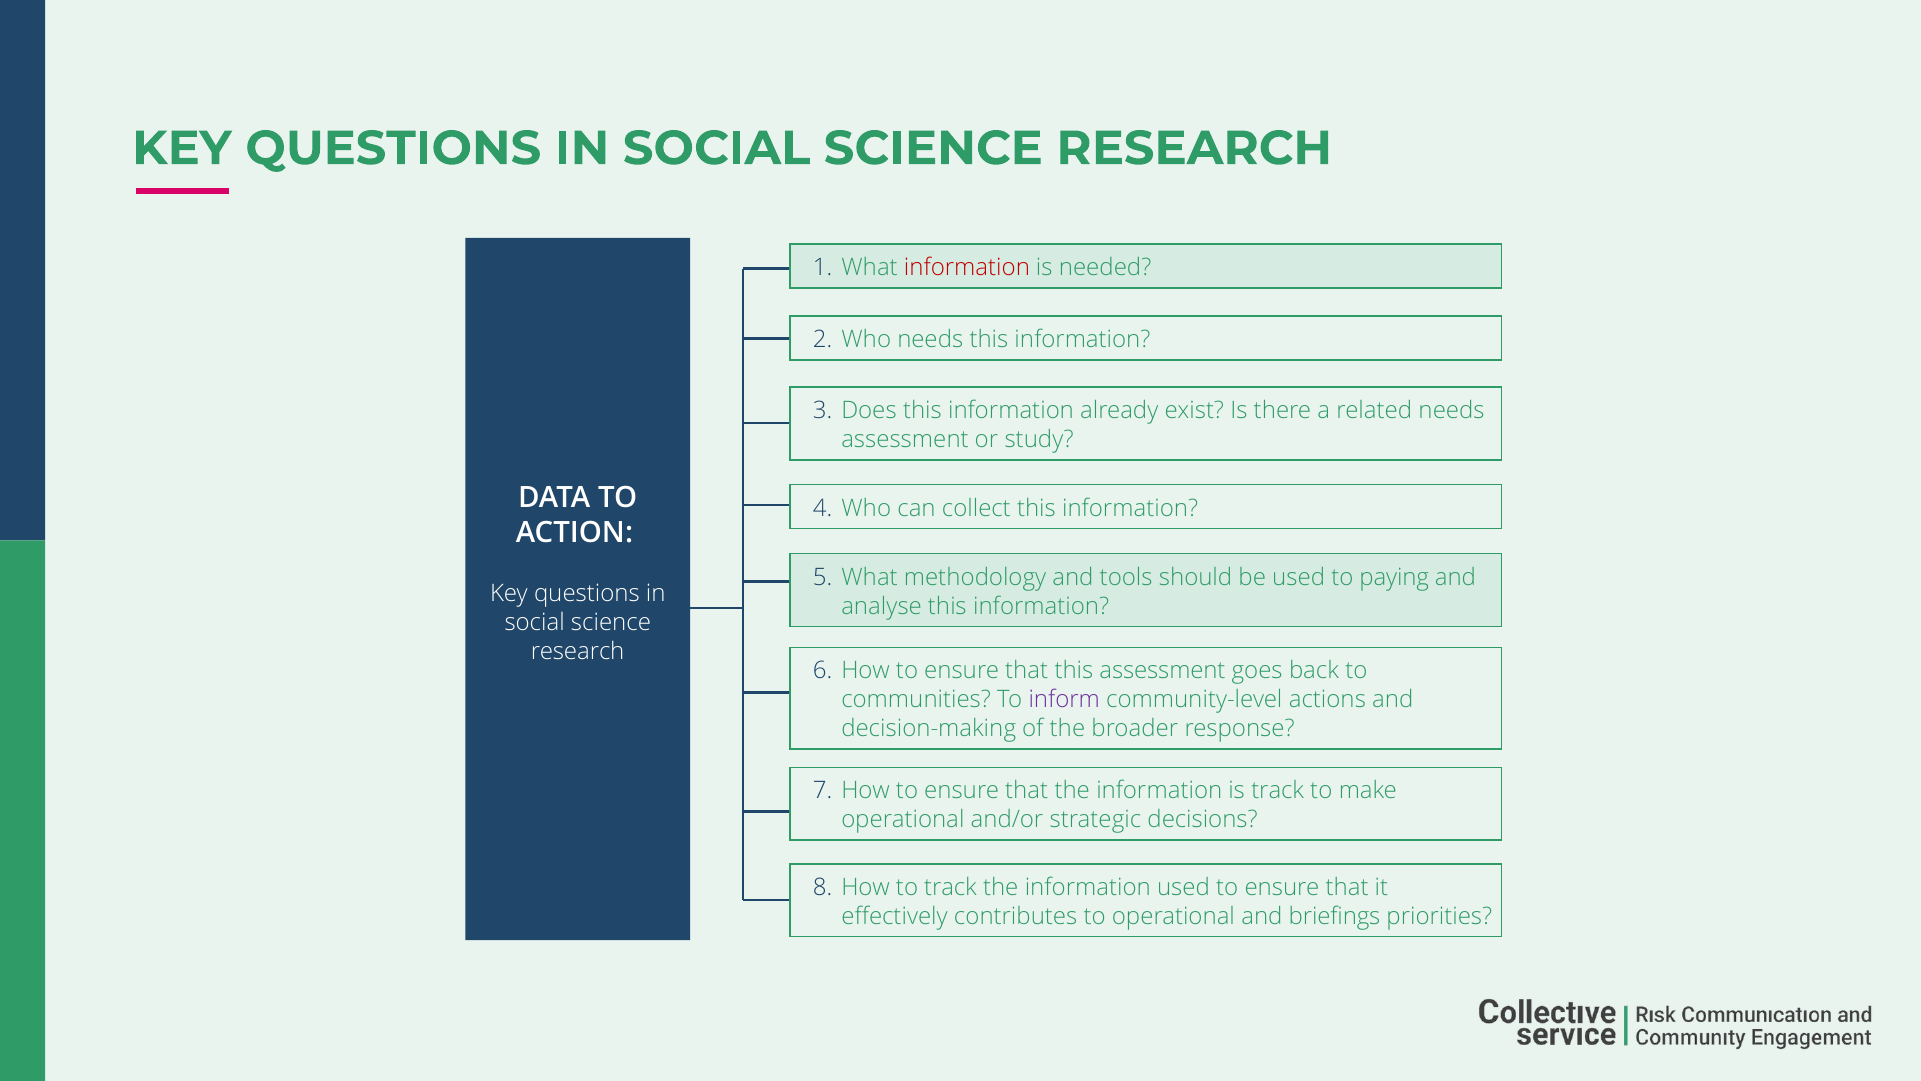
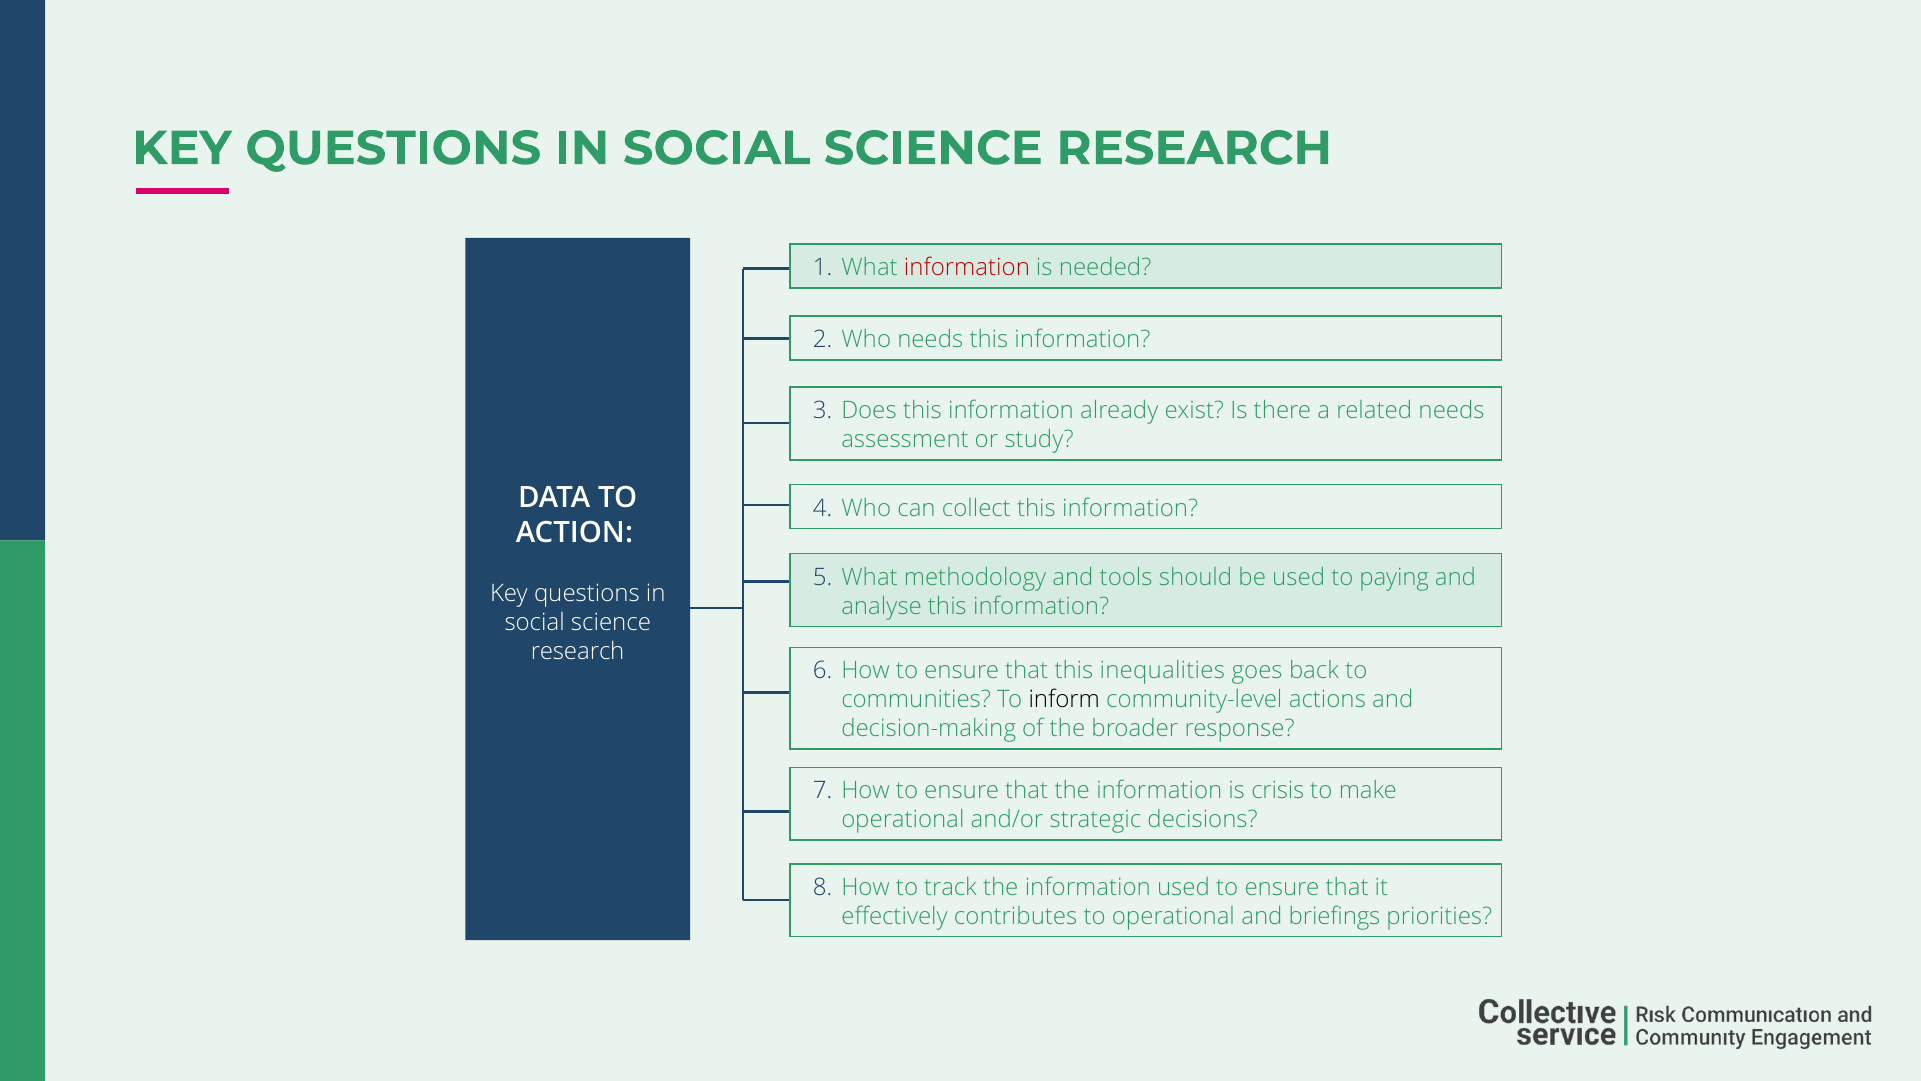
this assessment: assessment -> inequalities (1162, 671)
inform colour: purple -> black (1064, 700)
is track: track -> crisis (1278, 791)
